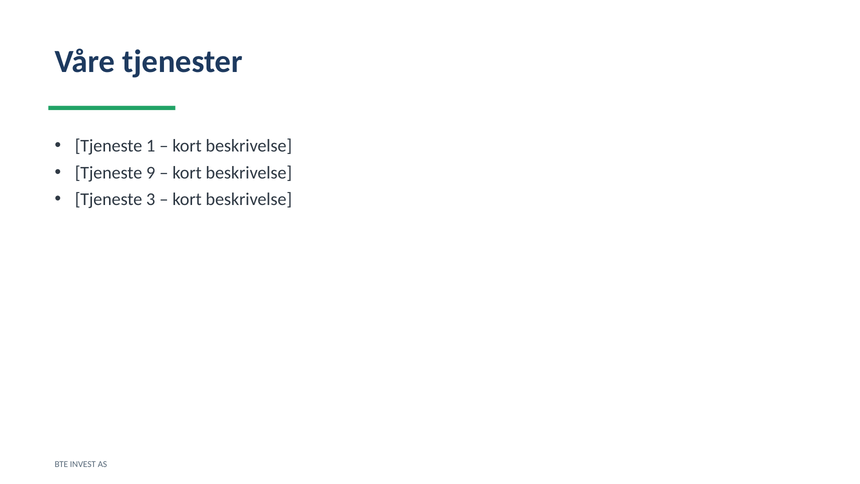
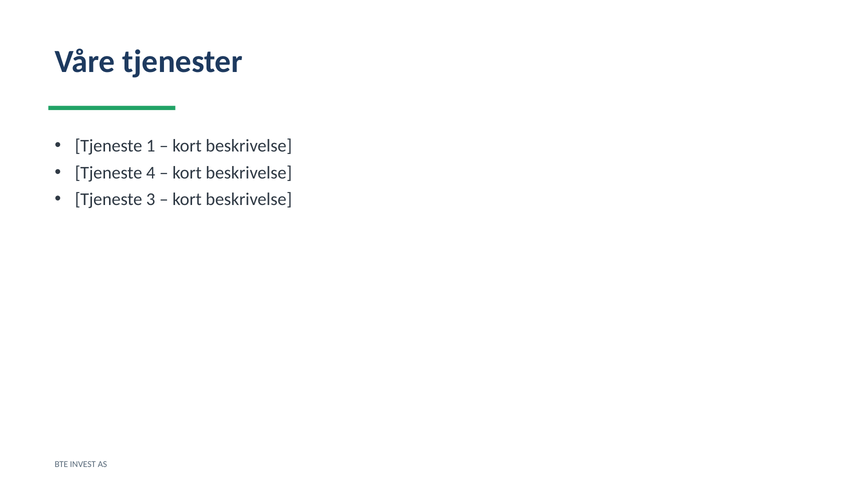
9: 9 -> 4 (151, 173)
